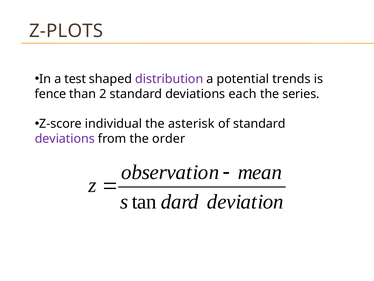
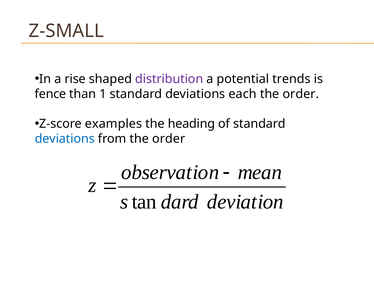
Z-PLOTS: Z-PLOTS -> Z-SMALL (66, 31)
test: test -> rise (75, 79)
2: 2 -> 1 (103, 94)
series: series -> order (301, 94)
individual: individual -> examples (114, 124)
asterisk: asterisk -> heading (191, 124)
deviations colour: purple -> blue (65, 139)
